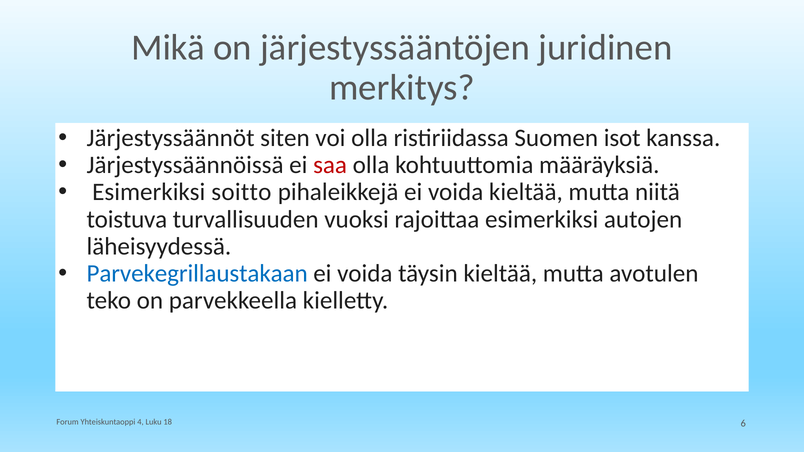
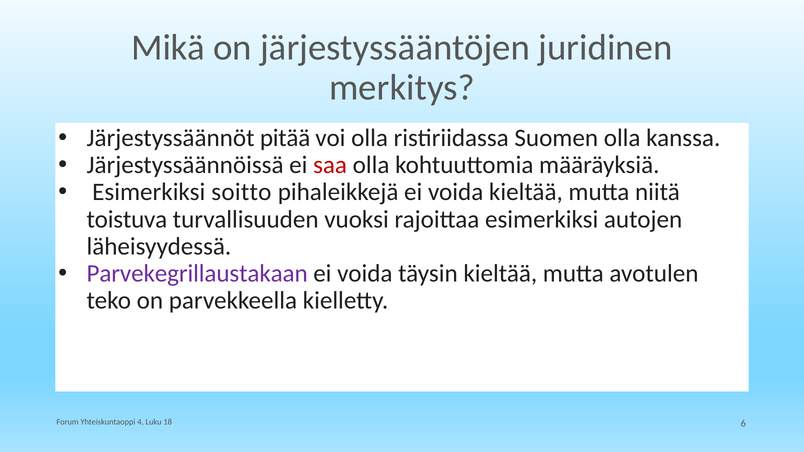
siten: siten -> pitää (285, 138)
Suomen isot: isot -> olla (622, 138)
Parvekegrillaustakaan colour: blue -> purple (197, 274)
